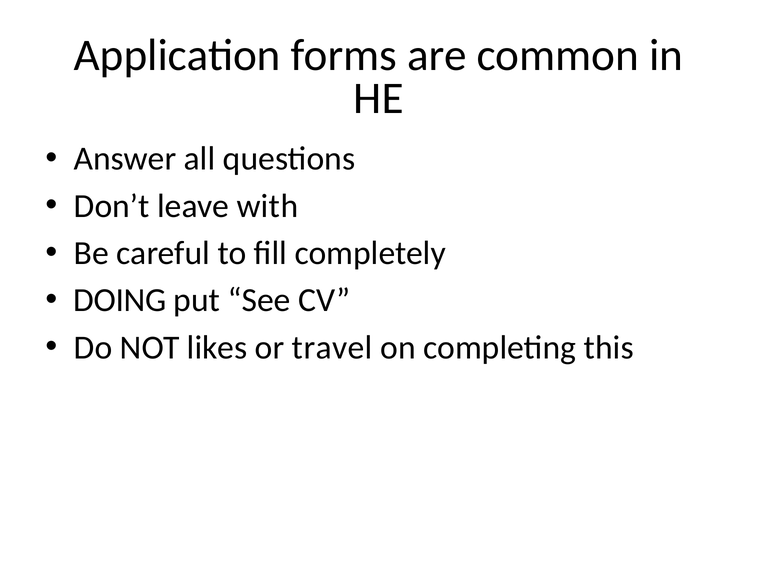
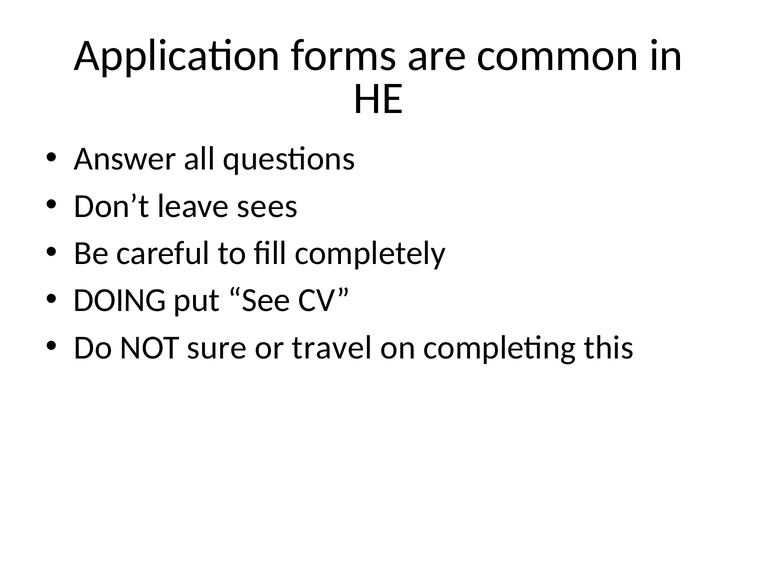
with: with -> sees (267, 206)
likes: likes -> sure (217, 347)
